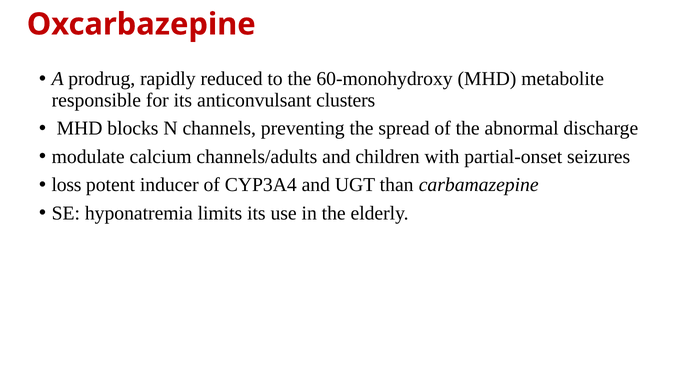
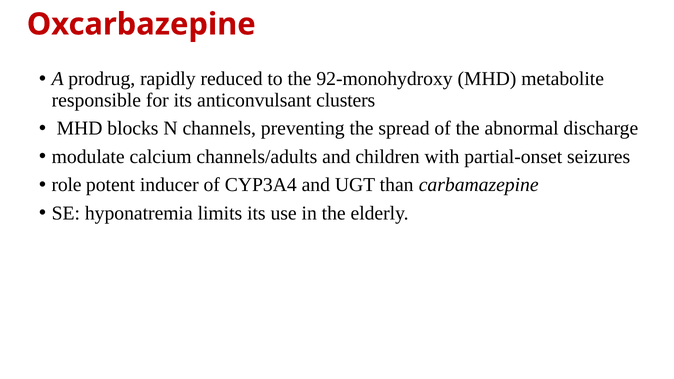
60-monohydroxy: 60-monohydroxy -> 92-monohydroxy (385, 79)
loss: loss -> role (67, 185)
